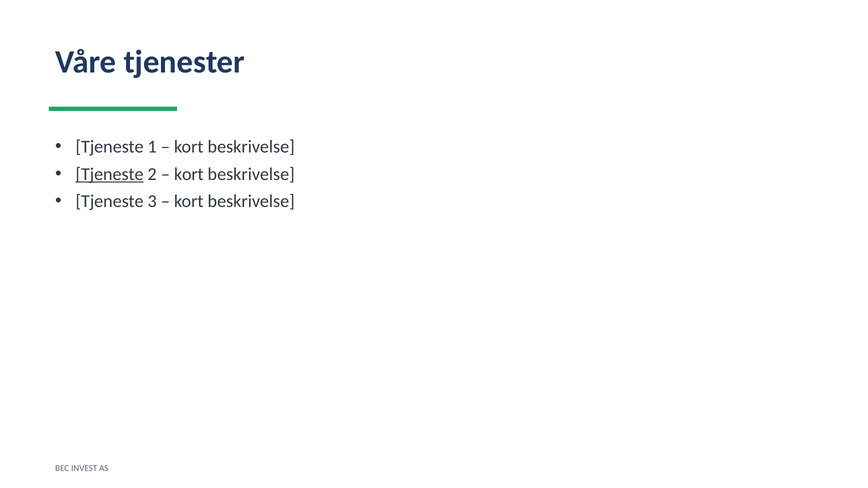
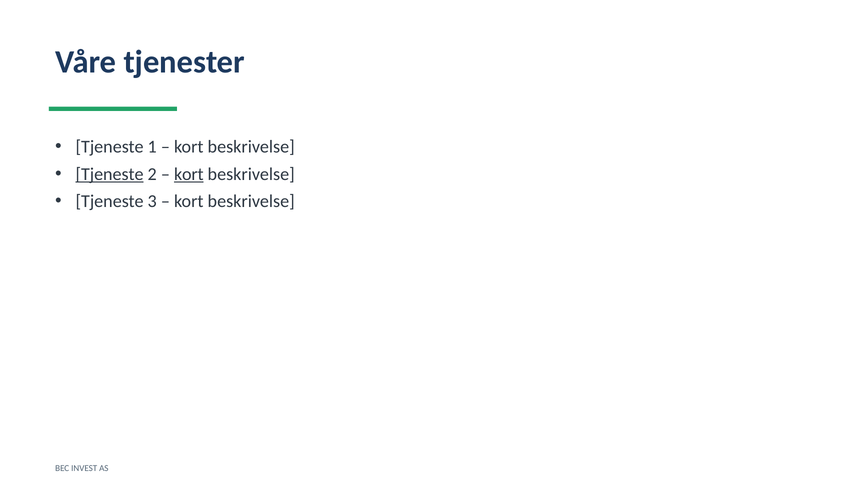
kort underline: none -> present (189, 174)
